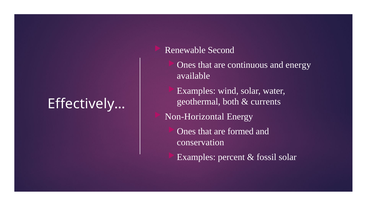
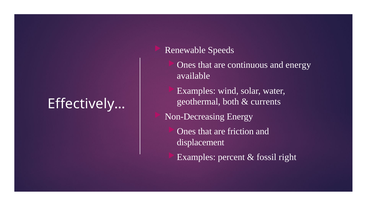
Second: Second -> Speeds (221, 50)
Non-Horizontal: Non-Horizontal -> Non-Decreasing (195, 117)
formed: formed -> friction (241, 132)
conservation: conservation -> displacement (201, 143)
fossil solar: solar -> right (288, 157)
